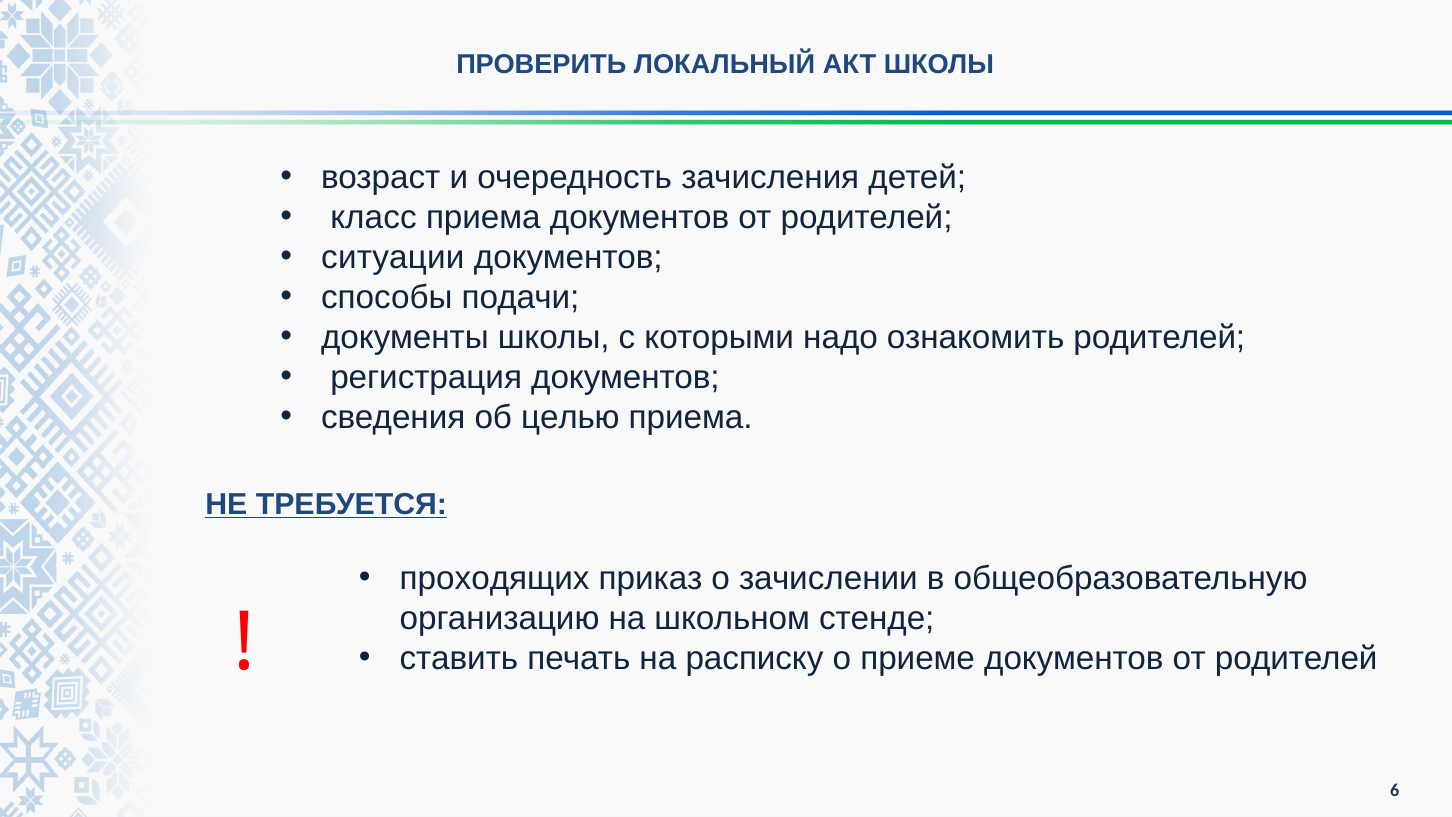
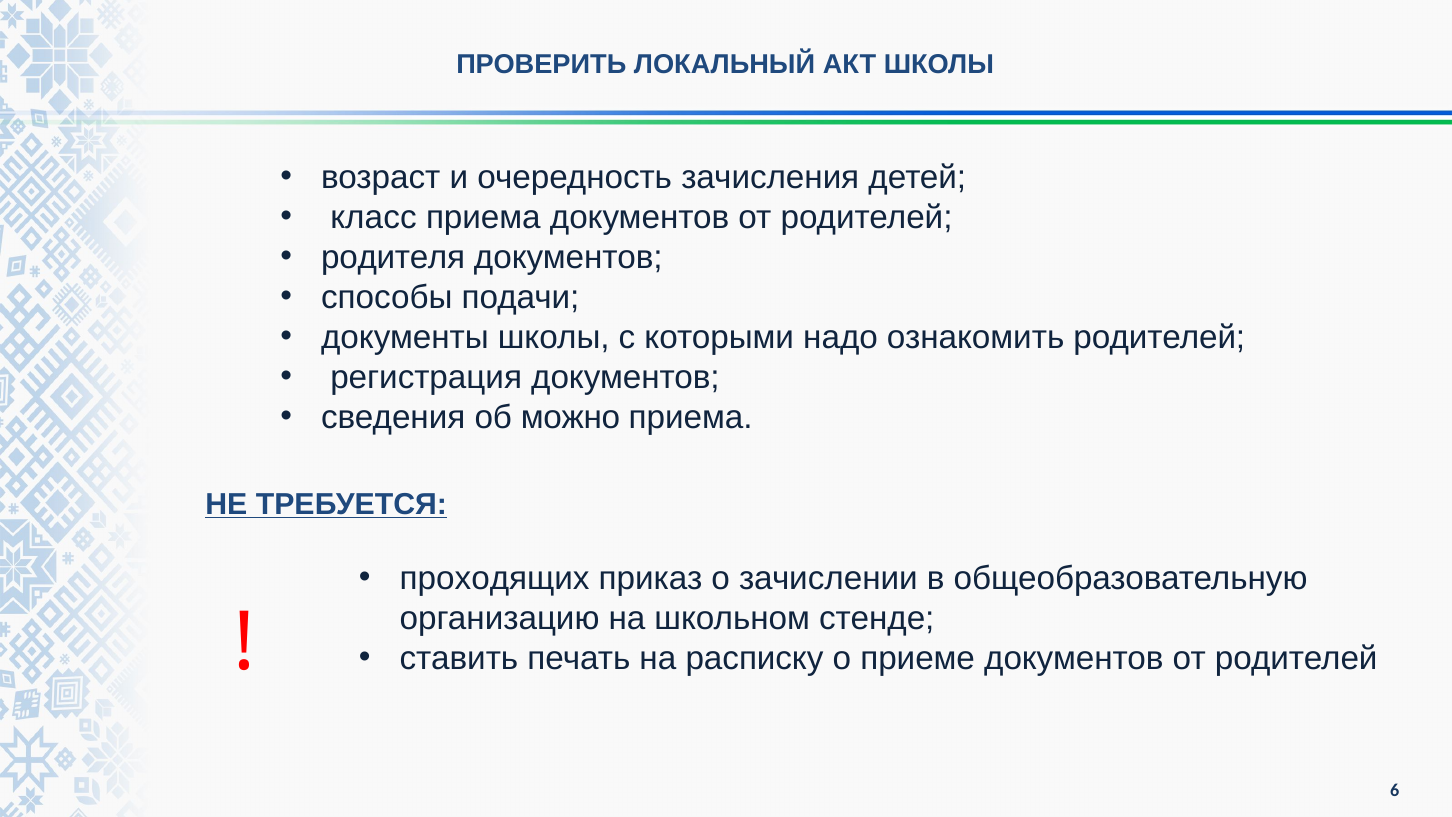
ситуации: ситуации -> родителя (393, 257)
целью: целью -> можно (570, 417)
